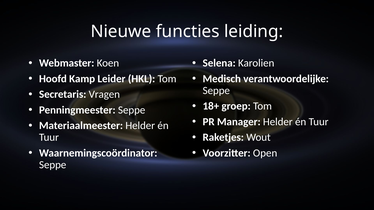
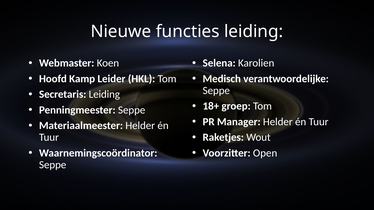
Secretaris Vragen: Vragen -> Leiding (104, 95)
